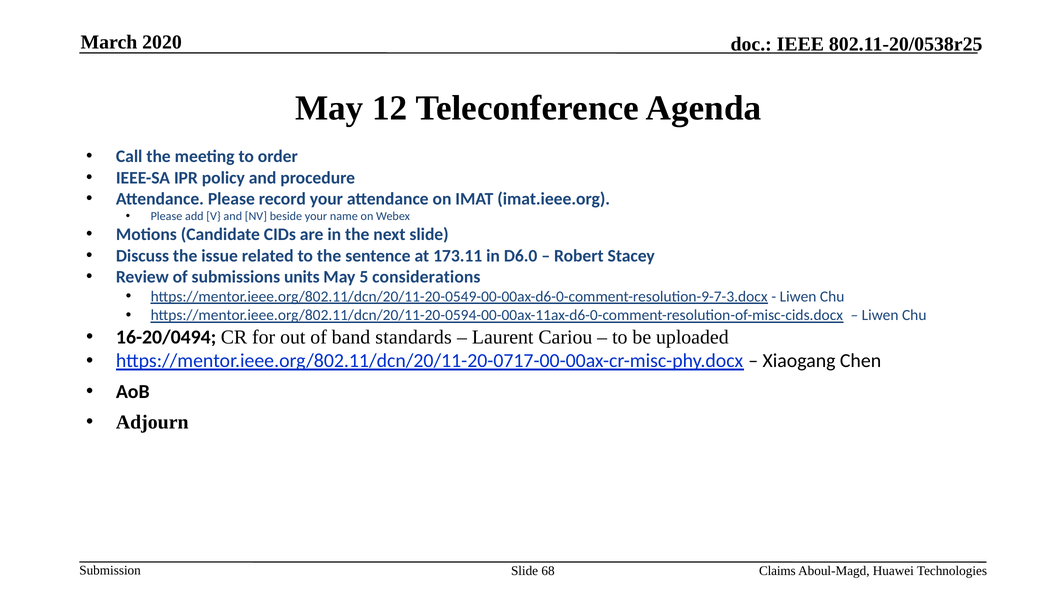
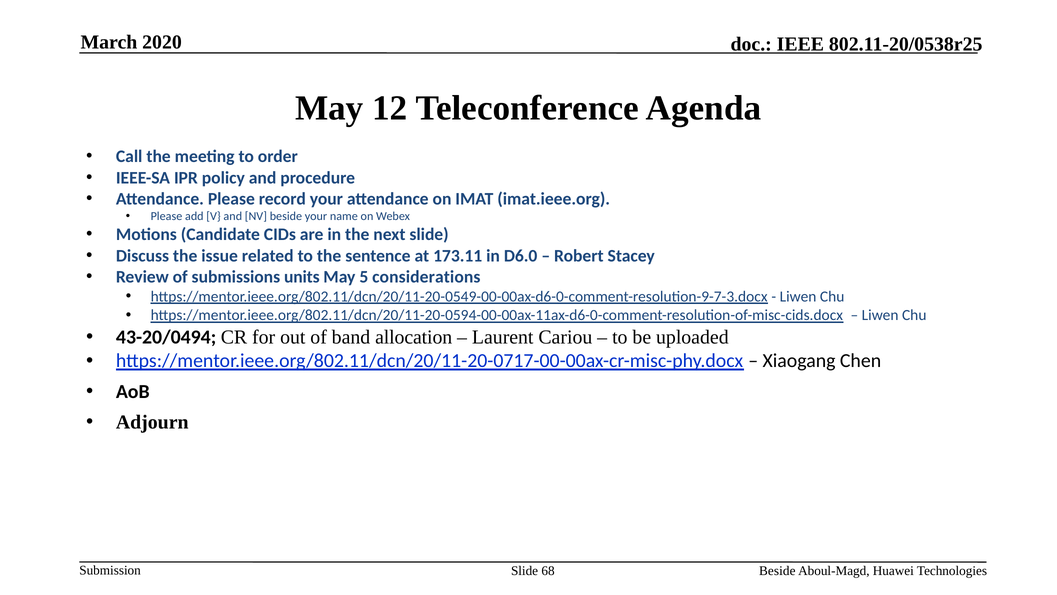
16-20/0494: 16-20/0494 -> 43-20/0494 (166, 337)
standards: standards -> allocation (414, 337)
Claims: Claims -> Beside (777, 570)
